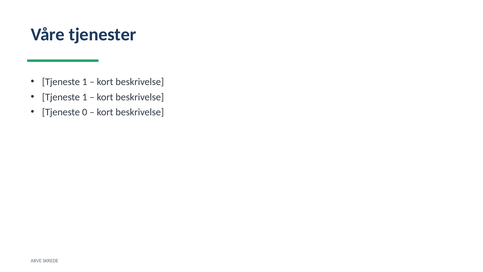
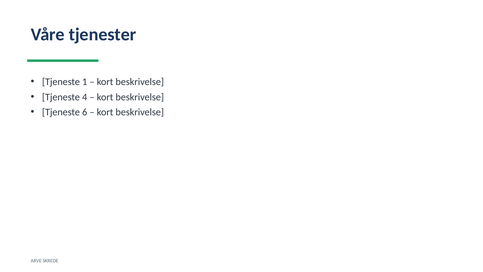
1: 1 -> 4 (85, 97)
0: 0 -> 6 (85, 112)
